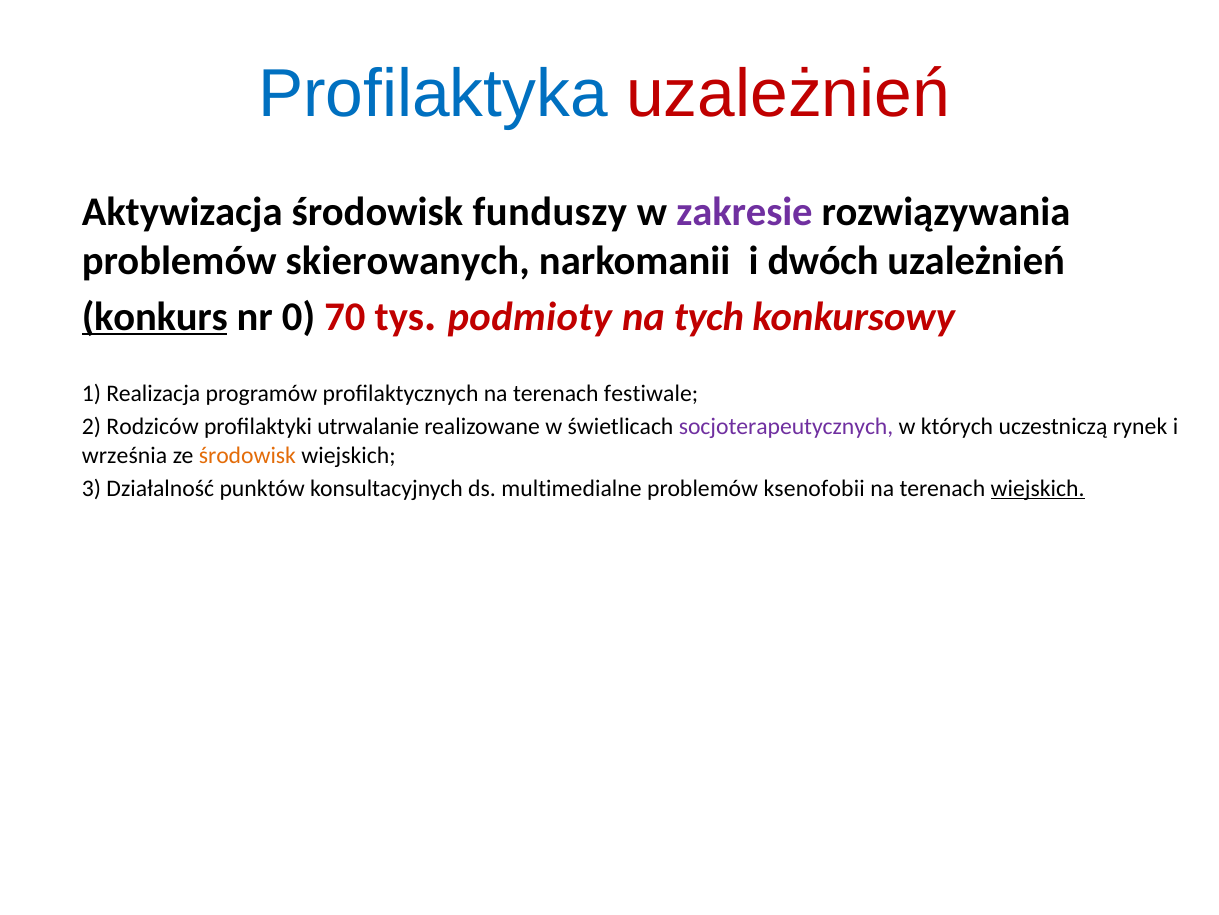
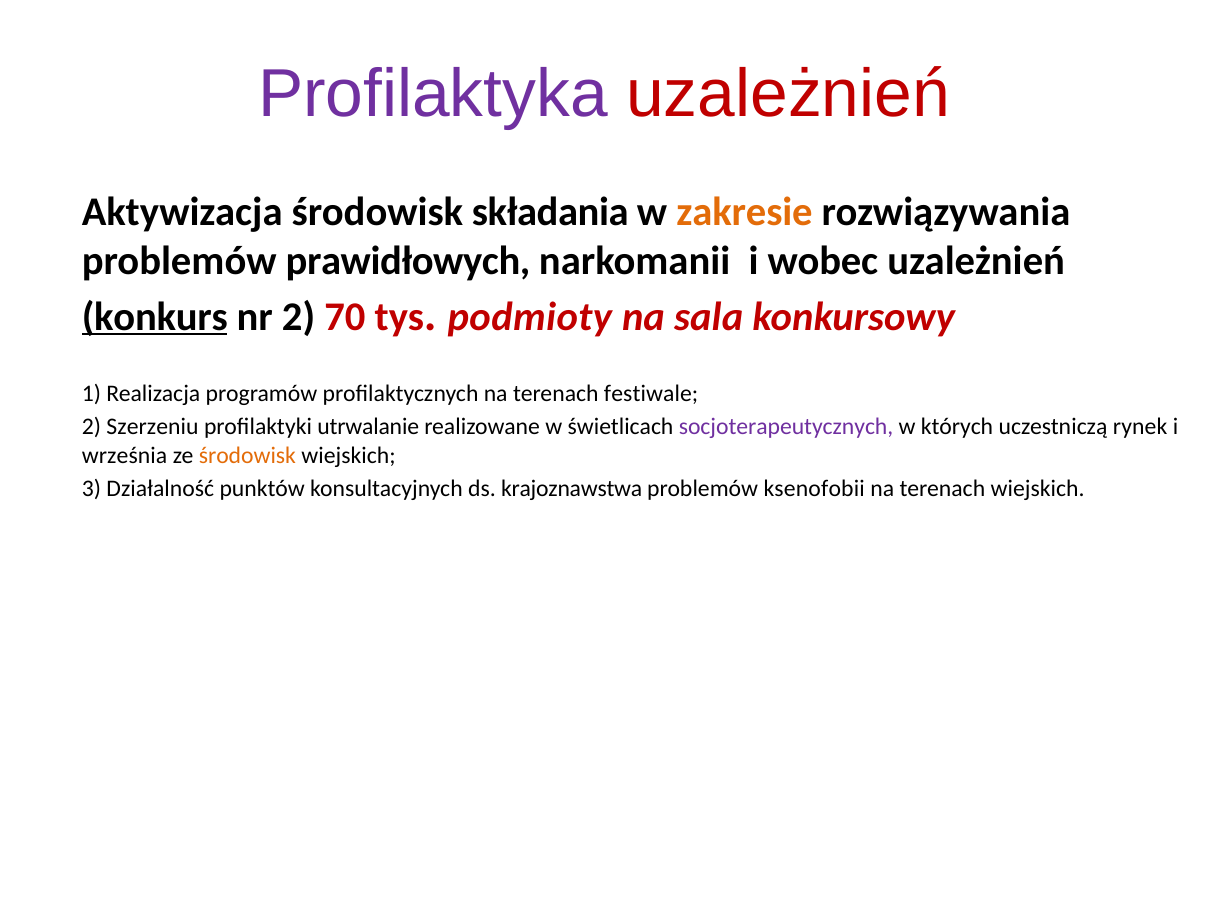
Profilaktyka colour: blue -> purple (433, 94)
funduszy: funduszy -> składania (550, 212)
zakresie colour: purple -> orange (744, 212)
skierowanych: skierowanych -> prawidłowych (408, 261)
dwóch: dwóch -> wobec (823, 261)
nr 0: 0 -> 2 (299, 316)
tych: tych -> sala (709, 316)
Rodziców: Rodziców -> Szerzeniu (153, 426)
multimedialne: multimedialne -> krajoznawstwa (572, 488)
wiejskich underline: present -> none (1038, 488)
